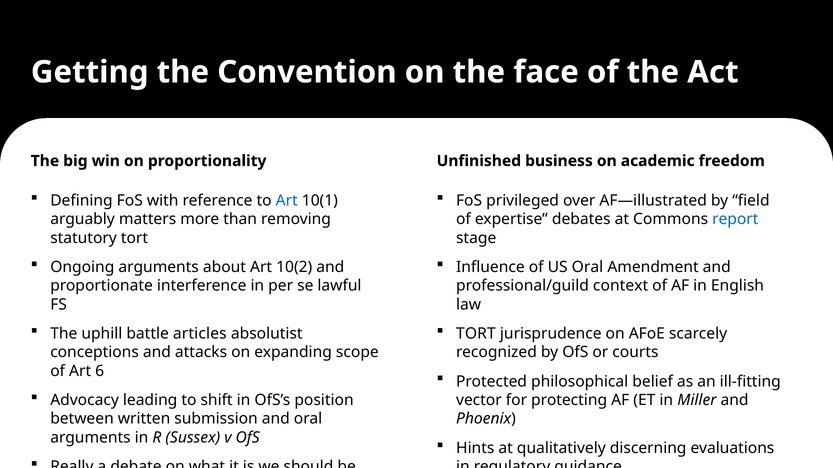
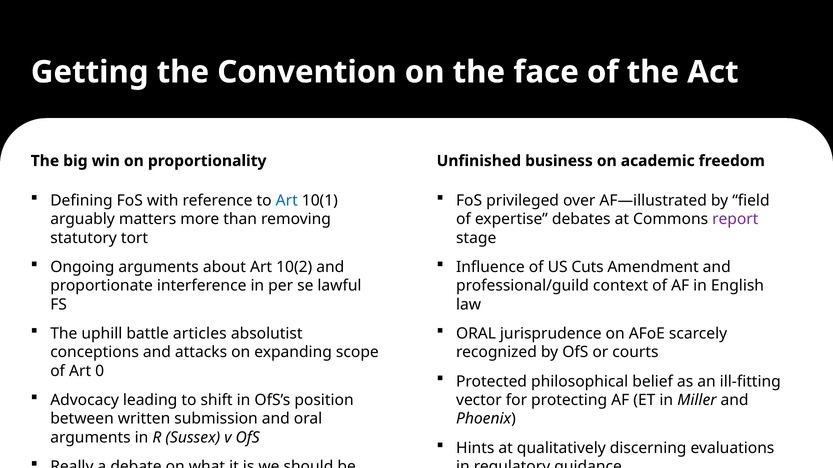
report colour: blue -> purple (735, 219)
US Oral: Oral -> Cuts (588, 267)
TORT: TORT -> ORAL (476, 334)
6: 6 -> 0 (100, 371)
